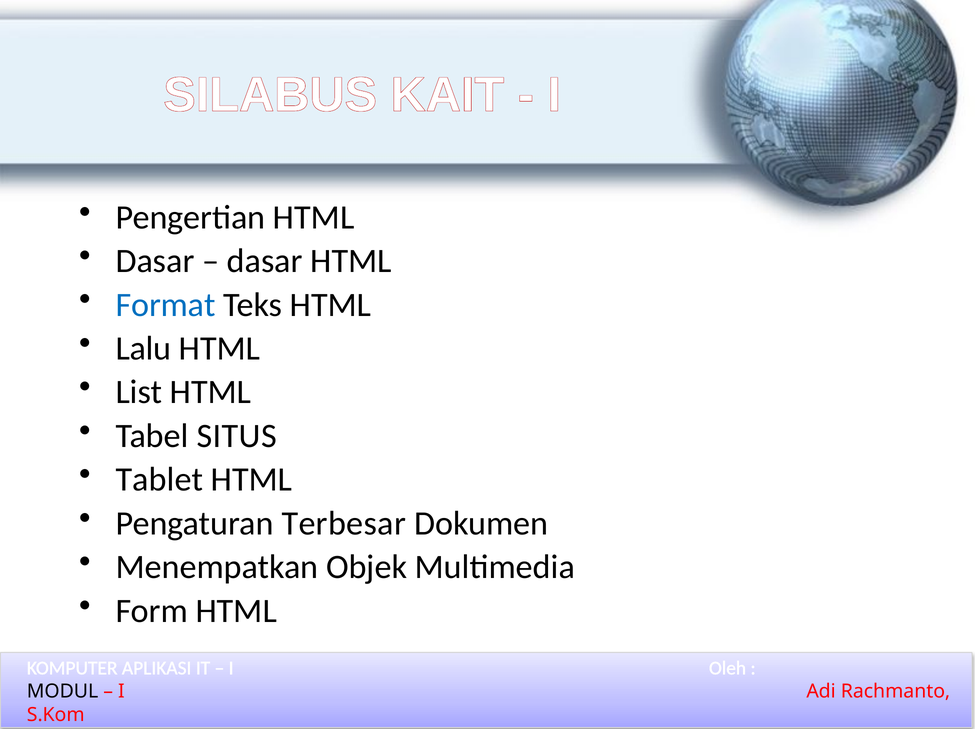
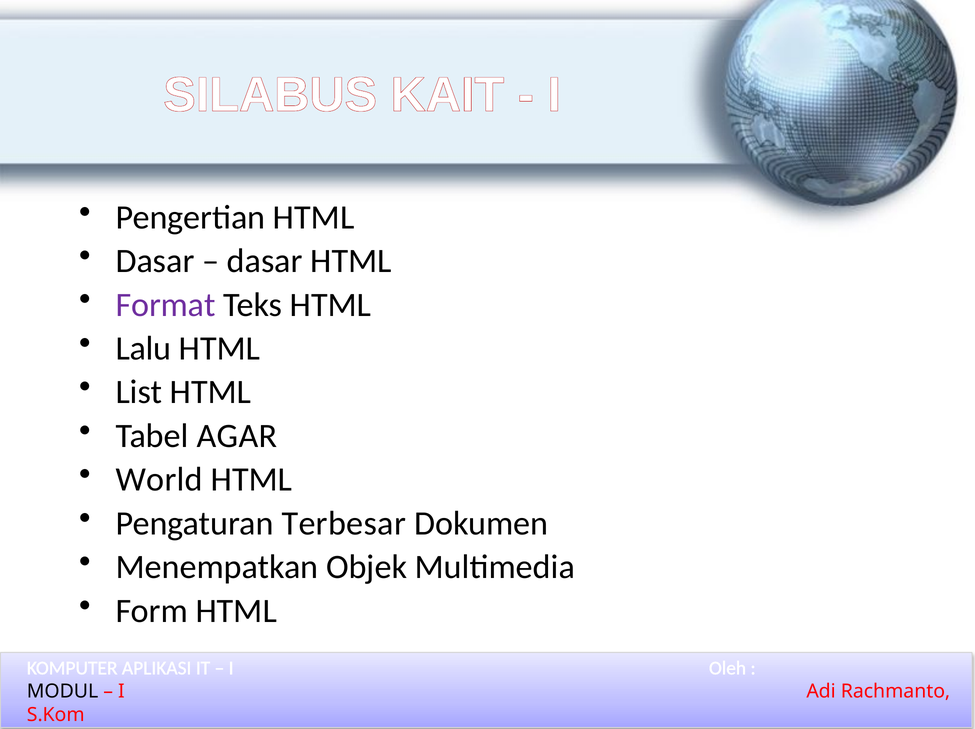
Format colour: blue -> purple (166, 305)
SITUS: SITUS -> AGAR (237, 436)
Tablet: Tablet -> World (159, 480)
